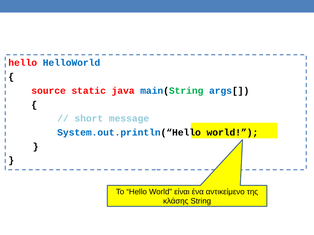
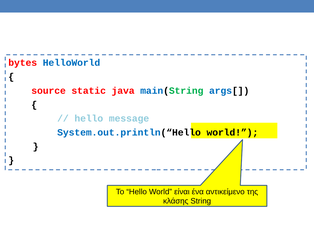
hello: hello -> bytes (23, 63)
short: short -> hello (89, 119)
